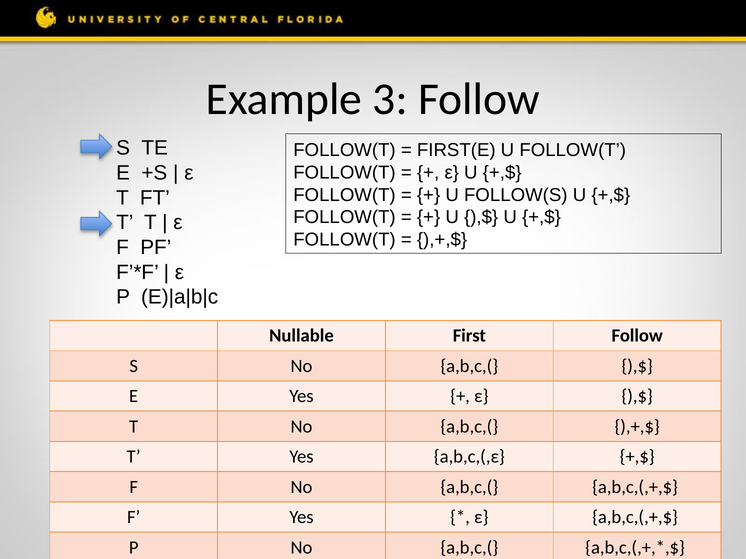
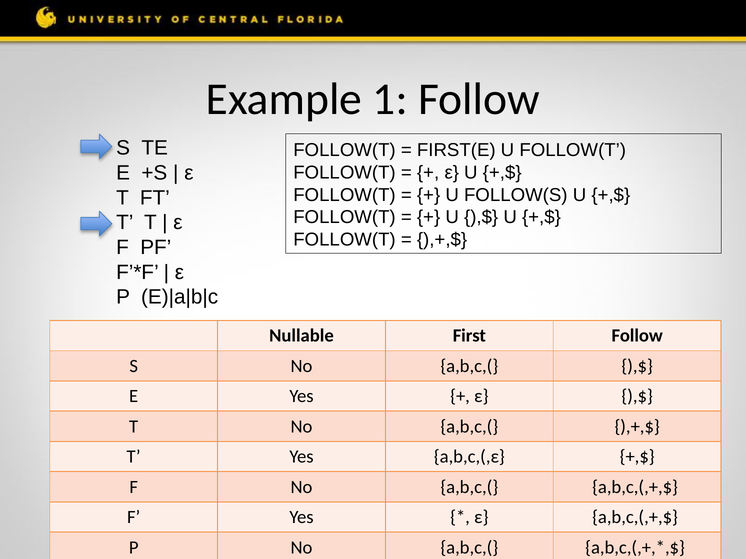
3: 3 -> 1 (390, 100)
